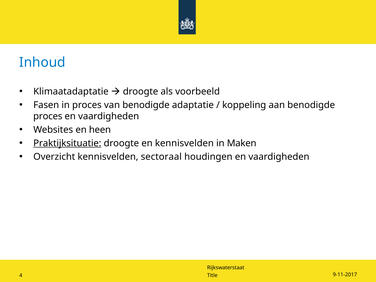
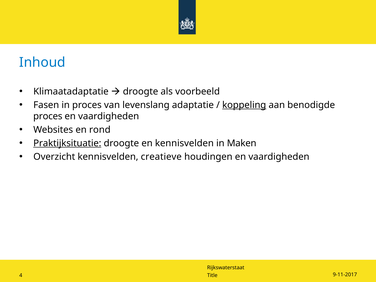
van benodigde: benodigde -> levenslang (146, 105)
koppeling underline: none -> present (244, 105)
heen: heen -> rond (100, 130)
sectoraal: sectoraal -> creatieve (161, 157)
